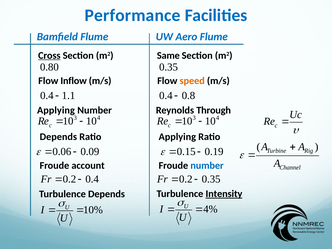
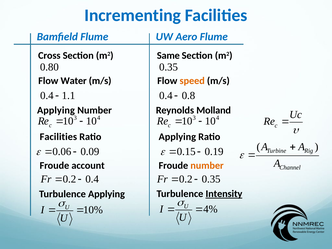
Performance: Performance -> Incrementing (133, 15)
Cross underline: present -> none (49, 55)
Inflow: Inflow -> Water (74, 81)
Through: Through -> Molland (214, 110)
Depends: Depends -> Facilities (58, 137)
number colour: blue -> orange (207, 165)
Turbulence Depends: Depends -> Applying (107, 194)
